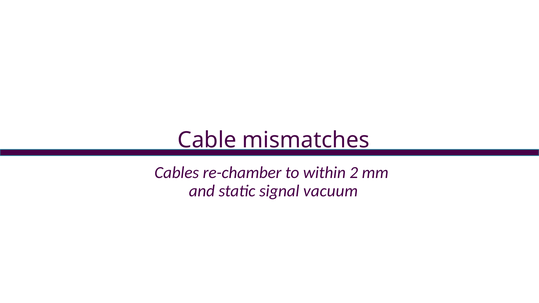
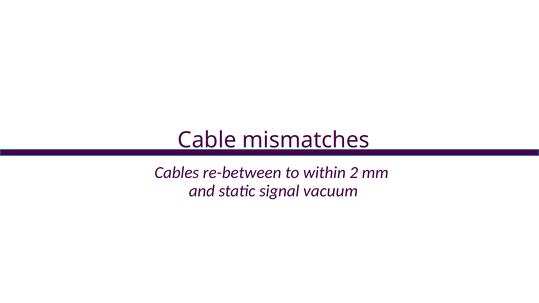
re-chamber: re-chamber -> re-between (242, 173)
